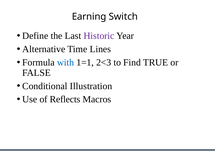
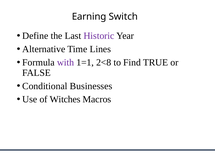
with colour: blue -> purple (66, 63)
2<3: 2<3 -> 2<8 (104, 63)
Illustration: Illustration -> Businesses (91, 86)
Reflects: Reflects -> Witches (65, 99)
